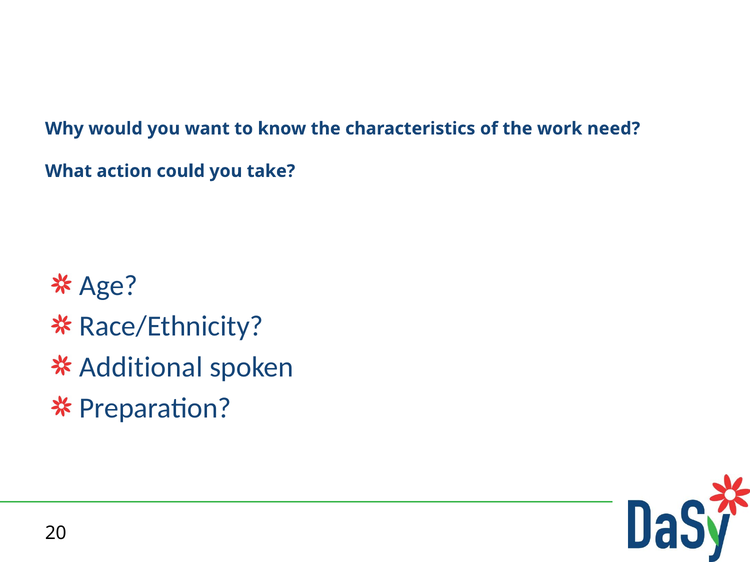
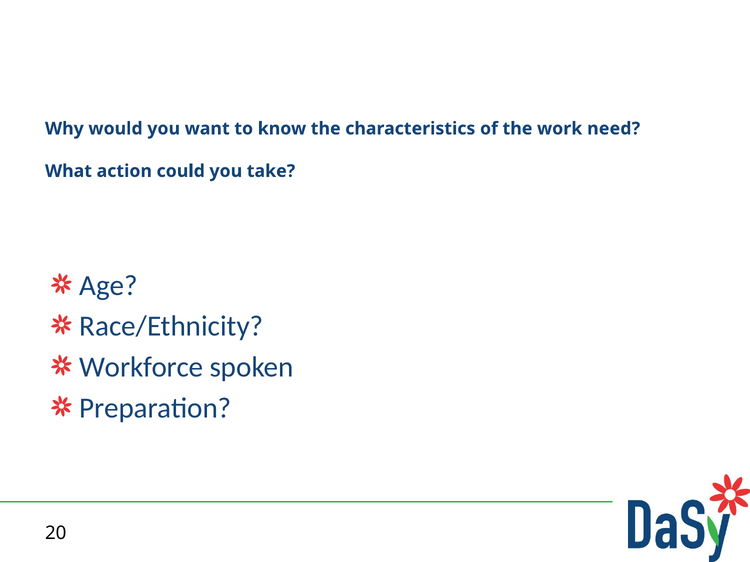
Additional: Additional -> Workforce (141, 367)
